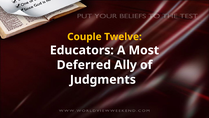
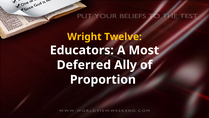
Couple: Couple -> Wright (84, 37)
Judgments: Judgments -> Proportion (103, 79)
